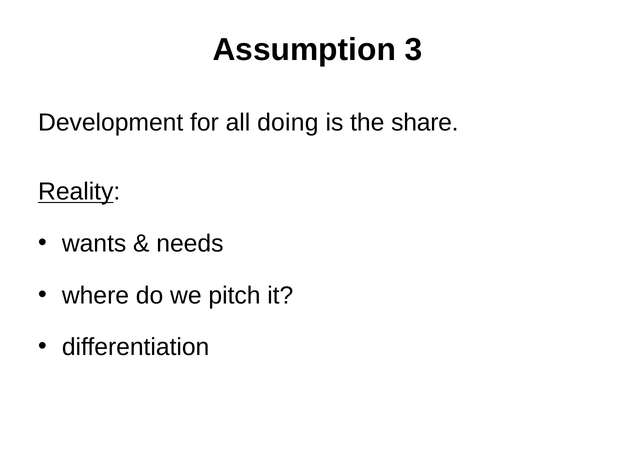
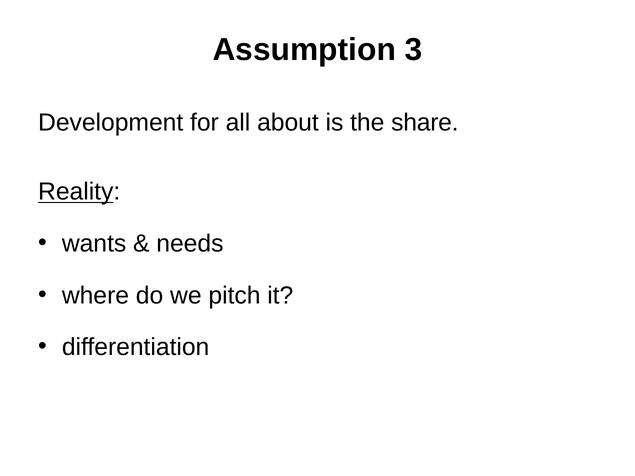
doing: doing -> about (288, 123)
